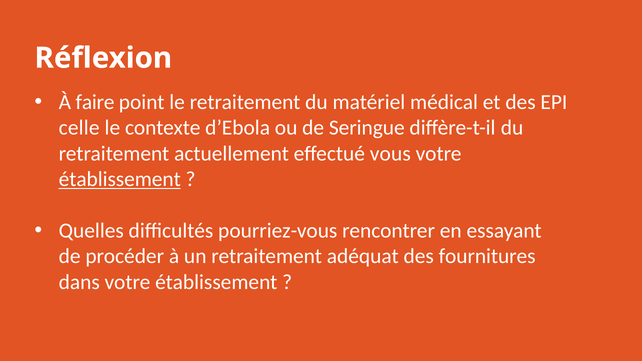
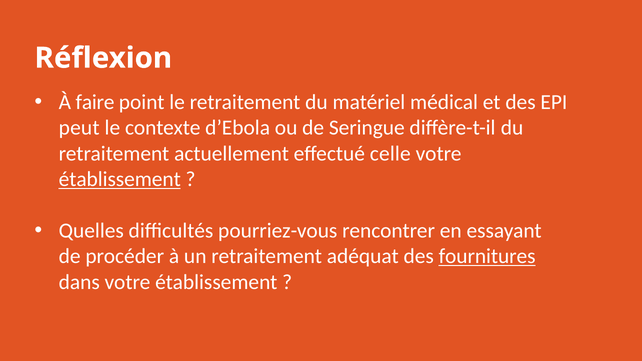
celle: celle -> peut (79, 128)
vous: vous -> celle (390, 154)
fournitures underline: none -> present (487, 256)
